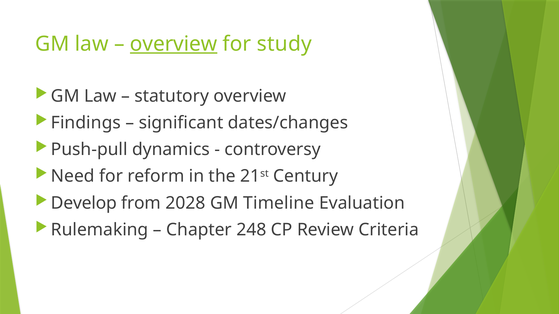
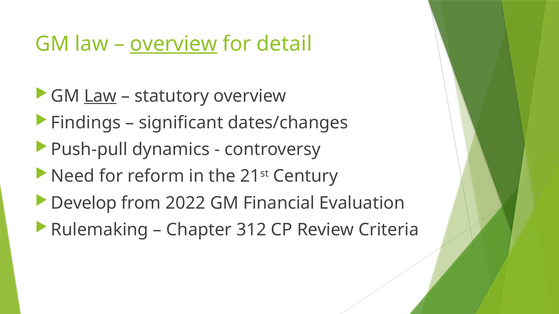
study: study -> detail (284, 44)
Law underline: none -> present (100, 96)
2028: 2028 -> 2022 (185, 203)
Timeline: Timeline -> Financial (279, 203)
248: 248 -> 312 (251, 230)
